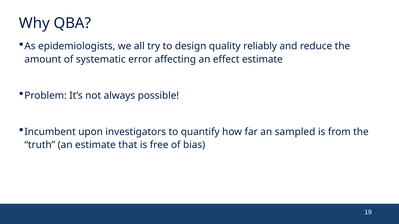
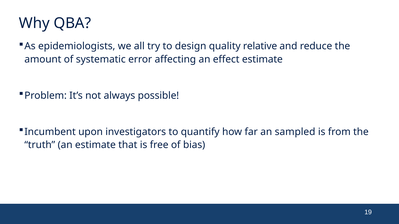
reliably: reliably -> relative (260, 46)
